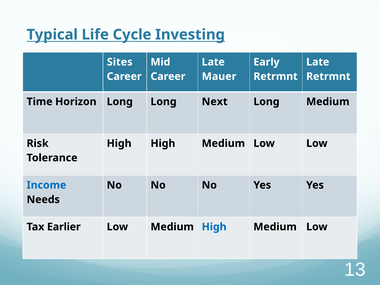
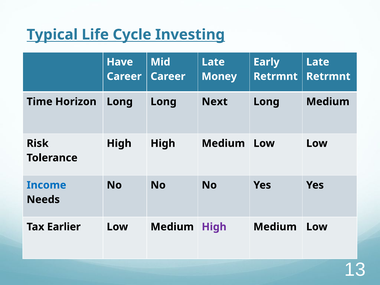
Sites: Sites -> Have (120, 62)
Mauer: Mauer -> Money (219, 76)
High colour: blue -> purple (214, 227)
